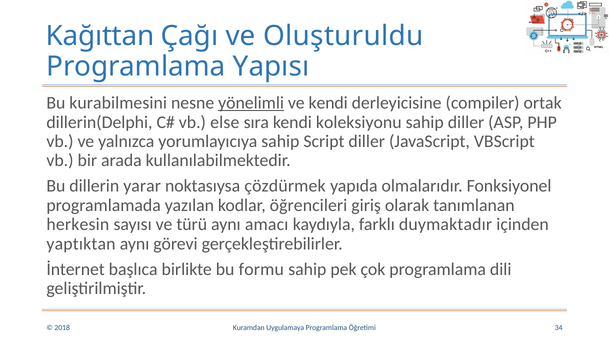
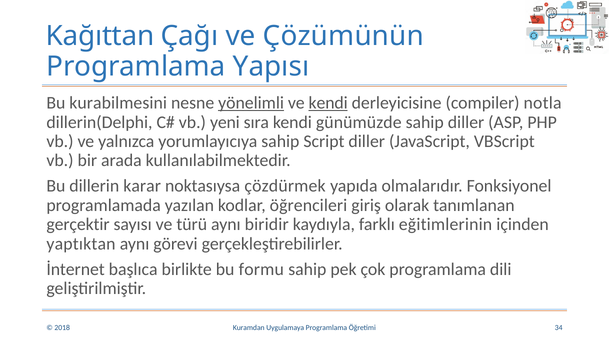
Oluşturuldu: Oluşturuldu -> Çözümünün (343, 36)
kendi underline: none -> present (328, 103)
ortak: ortak -> notla (543, 103)
else: else -> yeni (225, 122)
koleksiyonu: koleksiyonu -> günümüzde (359, 122)
yarar: yarar -> karar (142, 186)
herkesin: herkesin -> gerçektir (78, 224)
amacı: amacı -> biridir (267, 224)
duymaktadır: duymaktadır -> eğitimlerinin (446, 224)
